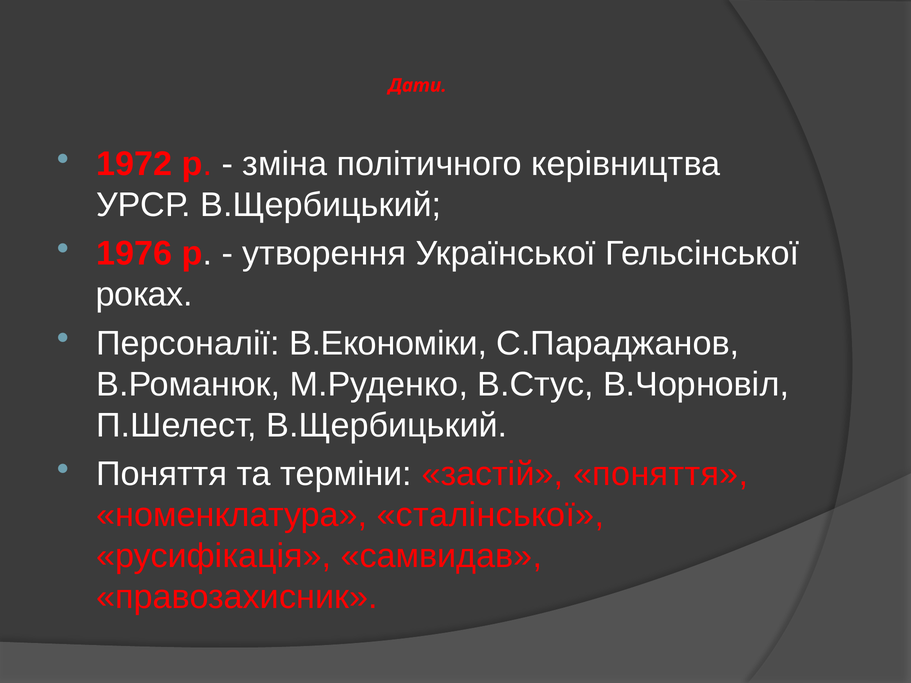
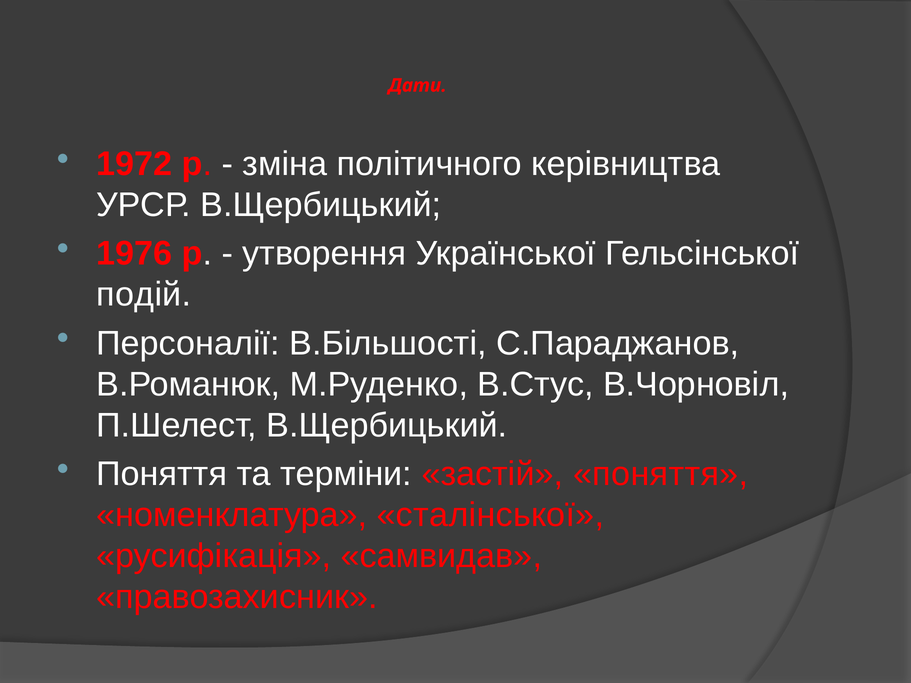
роках: роках -> подій (144, 295)
В.Економіки: В.Економіки -> В.Більшості (388, 343)
